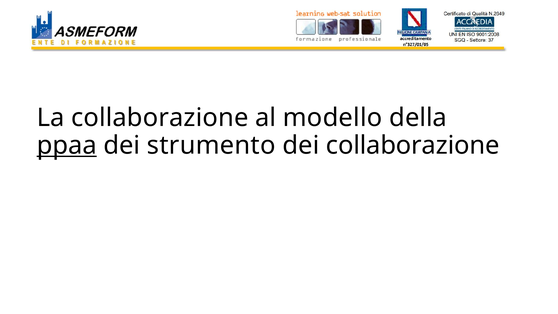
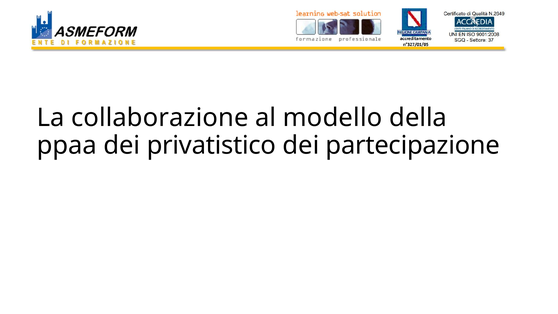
ppaa underline: present -> none (67, 145)
strumento: strumento -> privatistico (211, 145)
dei collaborazione: collaborazione -> partecipazione (413, 145)
